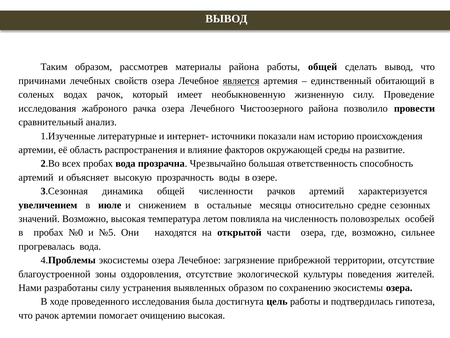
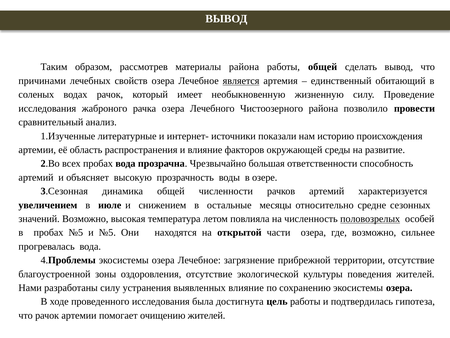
ответственность: ответственность -> ответственности (322, 163)
половозрелых underline: none -> present (370, 219)
пробах №0: №0 -> №5 (76, 232)
выявленных образом: образом -> влияние (246, 287)
очищению высокая: высокая -> жителей (207, 315)
